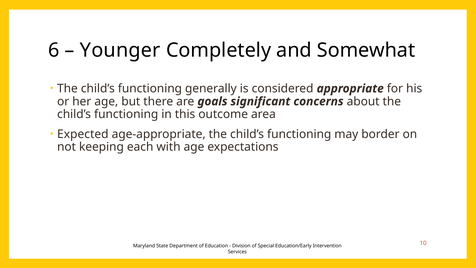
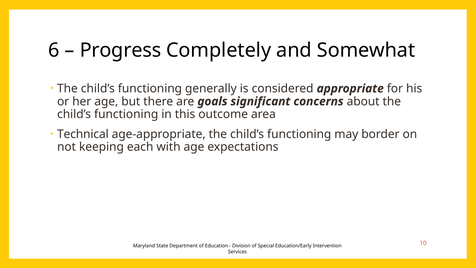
Younger: Younger -> Progress (120, 50)
Expected: Expected -> Technical (83, 134)
